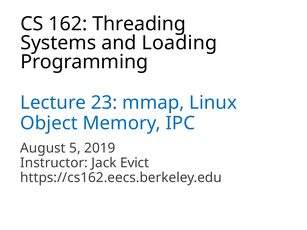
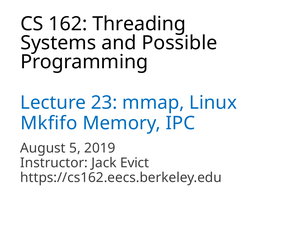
Loading: Loading -> Possible (179, 43)
Object: Object -> Mkfifo (49, 123)
